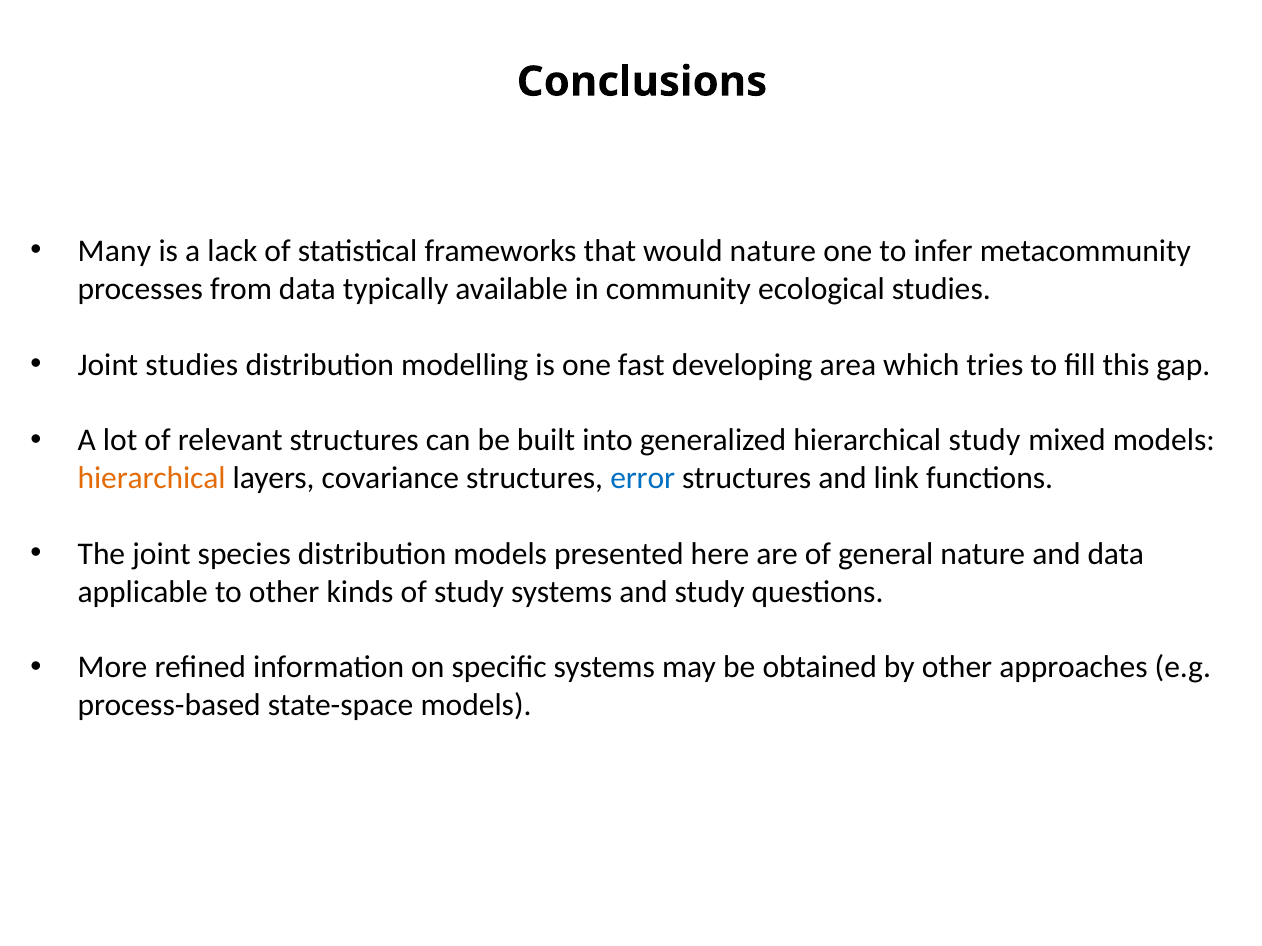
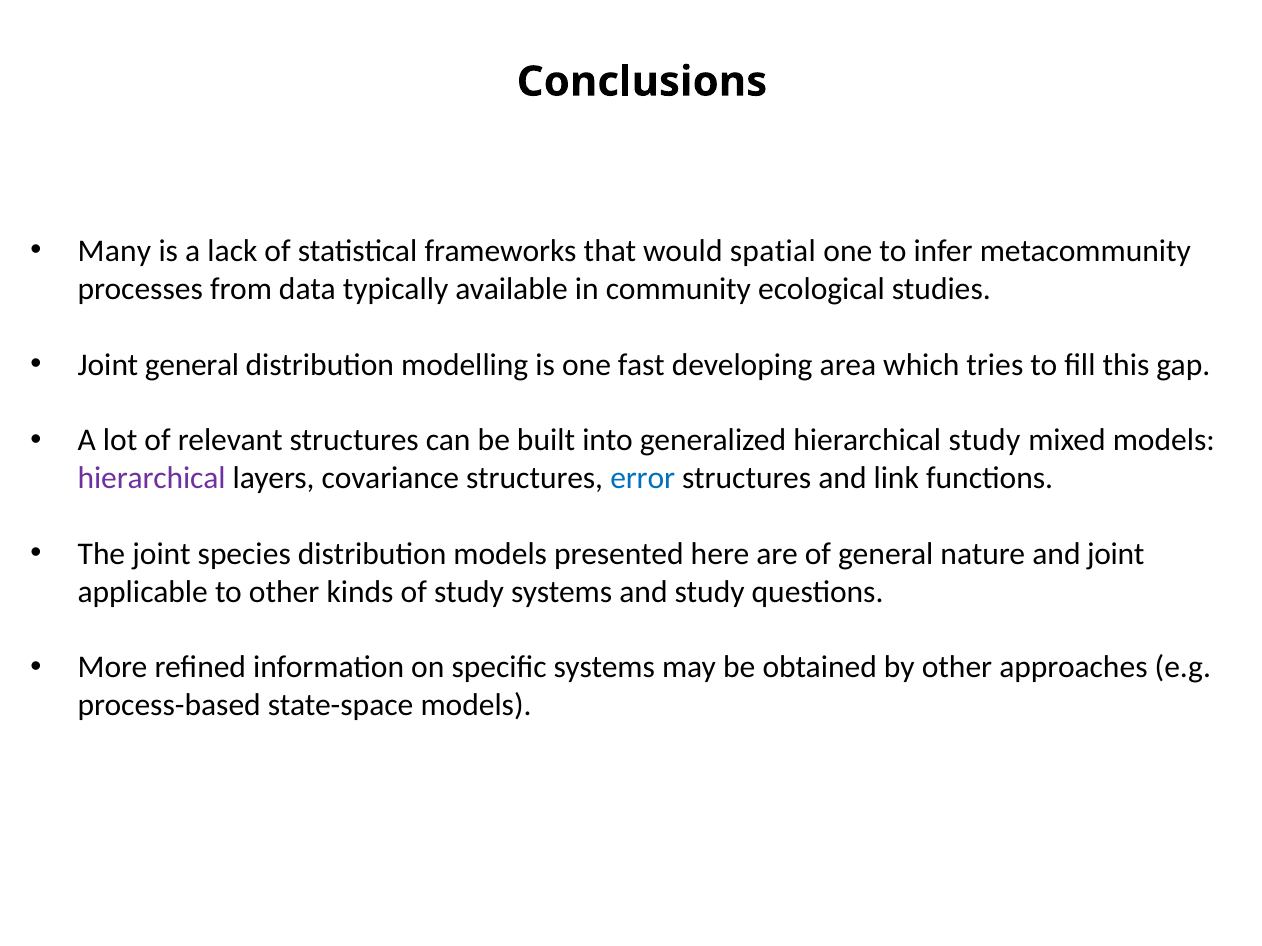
would nature: nature -> spatial (773, 251)
Joint studies: studies -> general (192, 365)
hierarchical colour: orange -> purple (152, 479)
and data: data -> joint (1116, 554)
